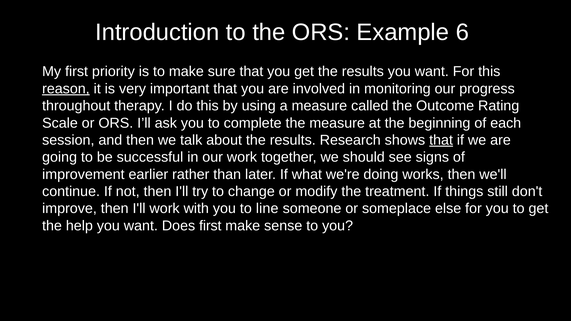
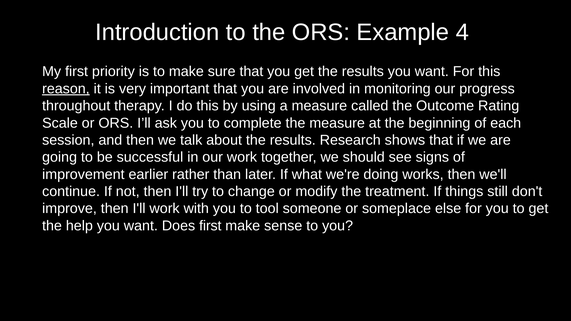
6: 6 -> 4 (462, 32)
that underline: present -> none (441, 140)
line: line -> tool (267, 209)
